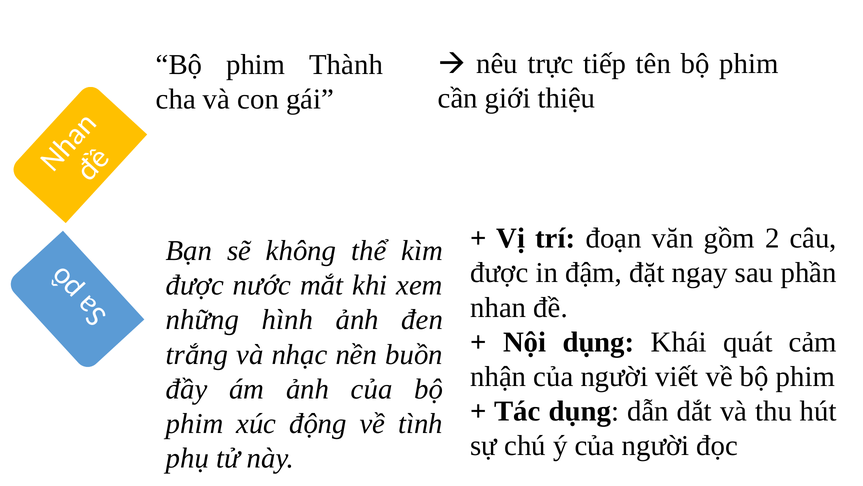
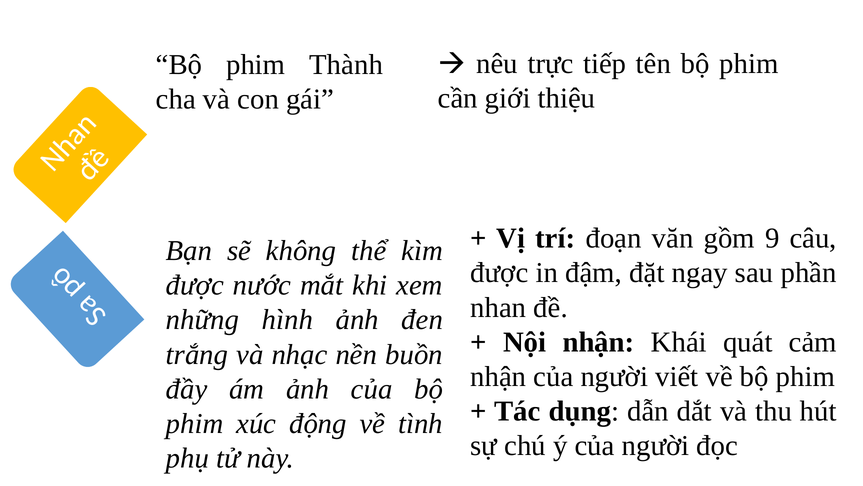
2: 2 -> 9 (772, 238)
Nội dụng: dụng -> nhận (598, 342)
